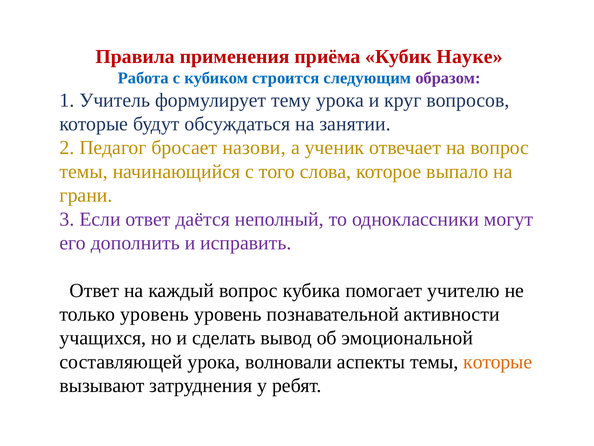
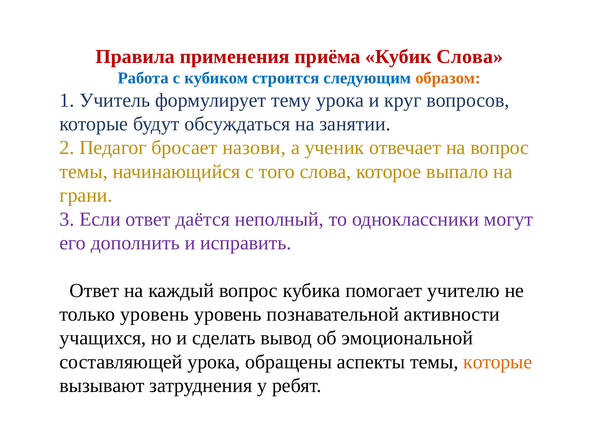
Кубик Науке: Науке -> Слова (470, 57)
образом colour: purple -> orange (448, 78)
волновали: волновали -> обращены (289, 361)
